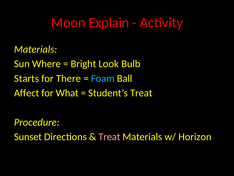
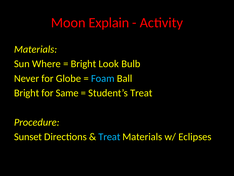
Starts: Starts -> Never (27, 78)
There: There -> Globe (69, 78)
Affect: Affect -> Bright (27, 93)
What: What -> Same (67, 93)
Treat colour: pink -> light blue (109, 136)
Horizon: Horizon -> Eclipses (195, 136)
